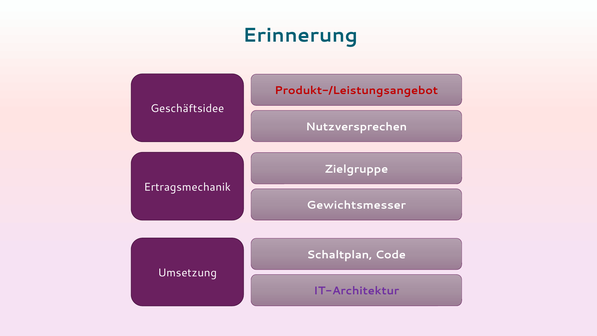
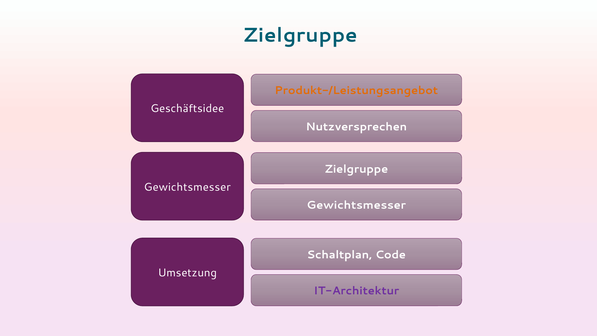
Erinnerung: Erinnerung -> Zielgruppe (300, 35)
Produkt-/Leistungsangebot colour: red -> orange (356, 91)
Ertragsmechanik: Ertragsmechanik -> Gewichtsmesser (187, 187)
